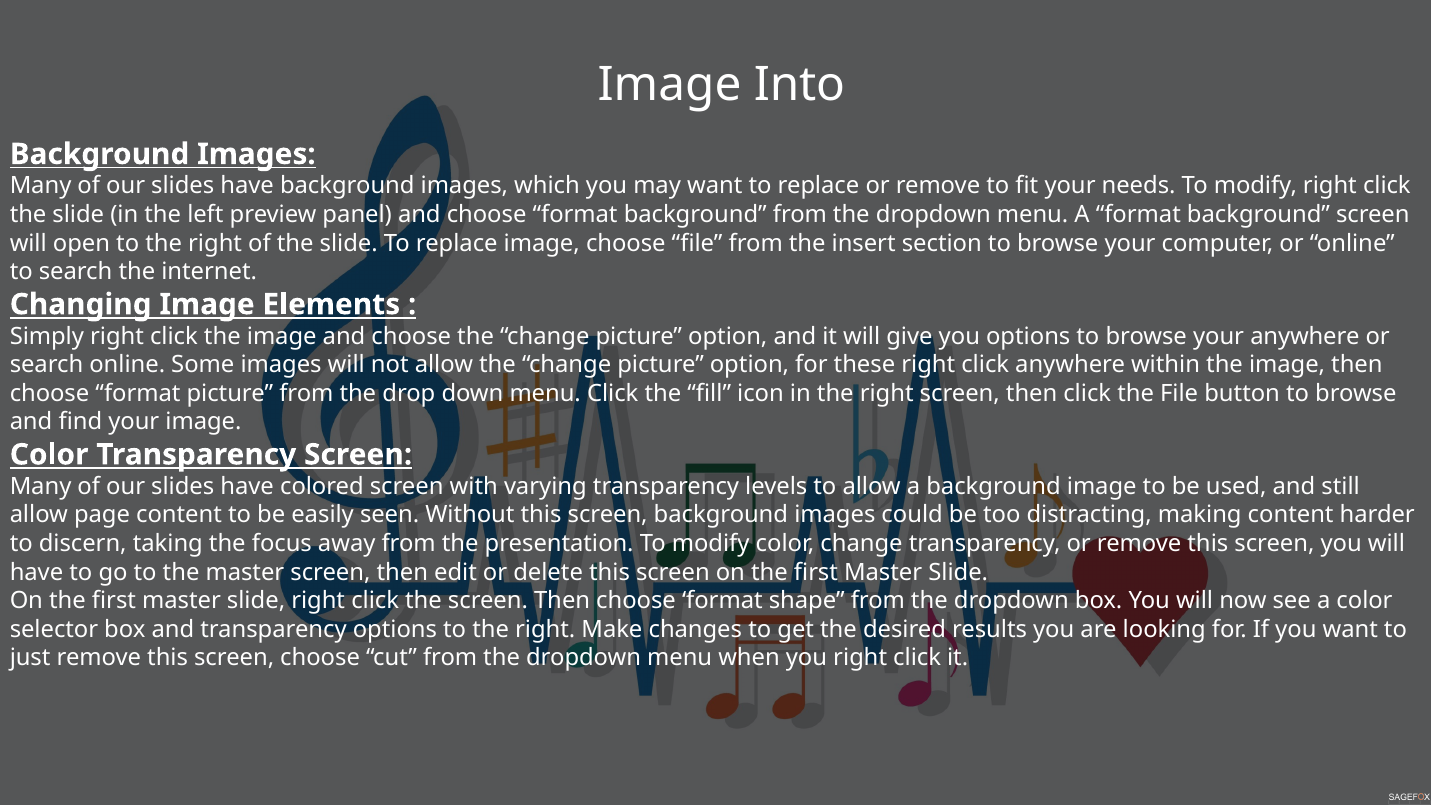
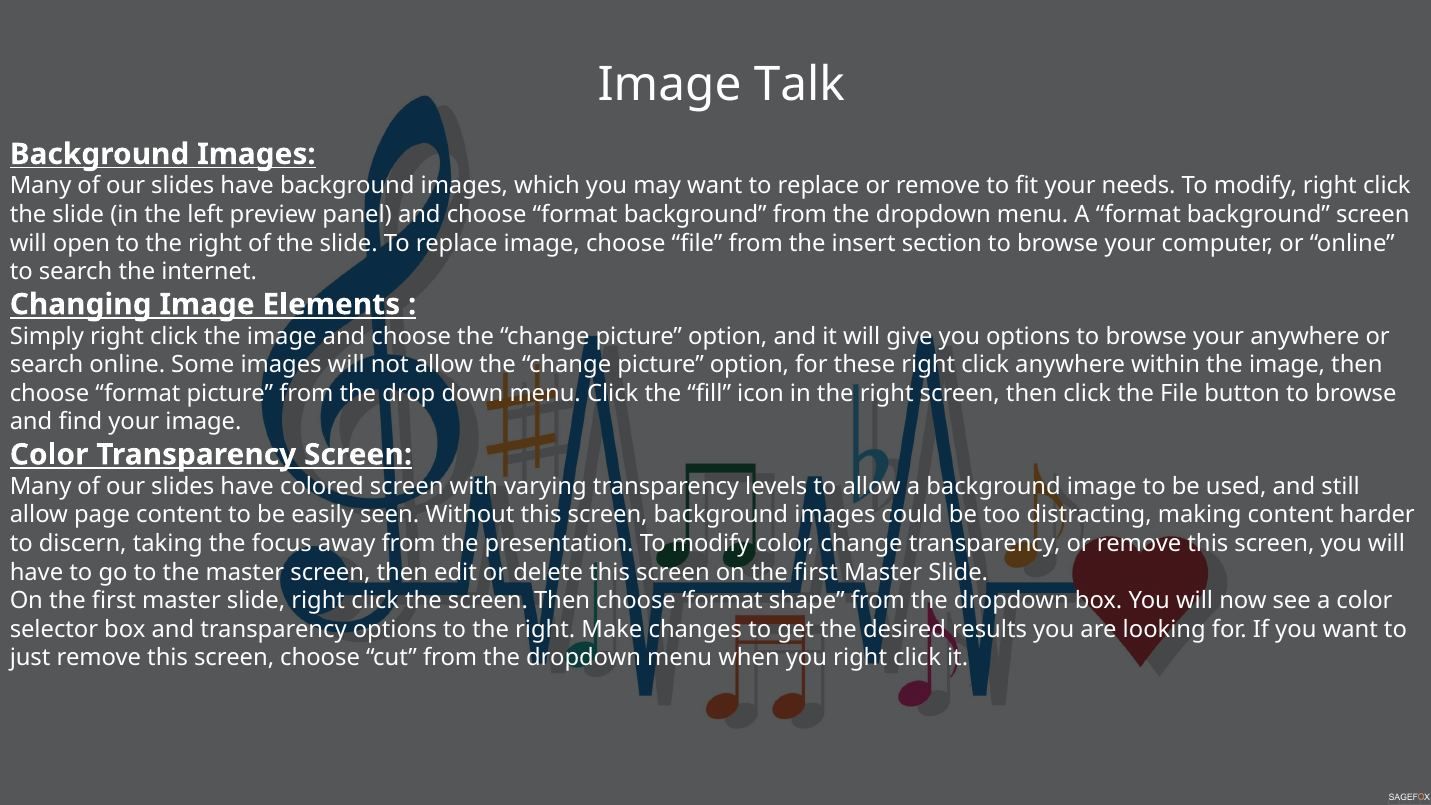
Into: Into -> Talk (799, 84)
